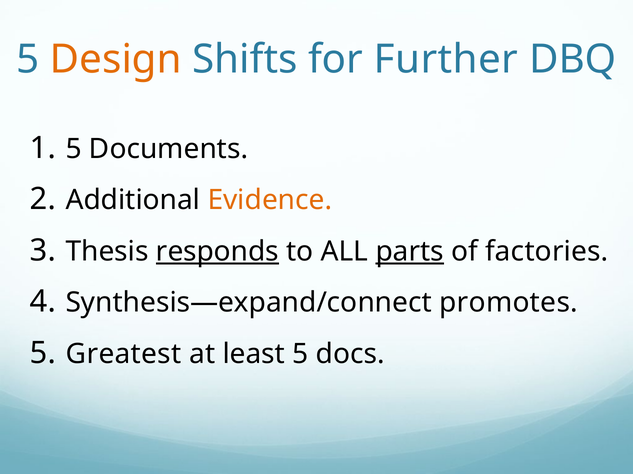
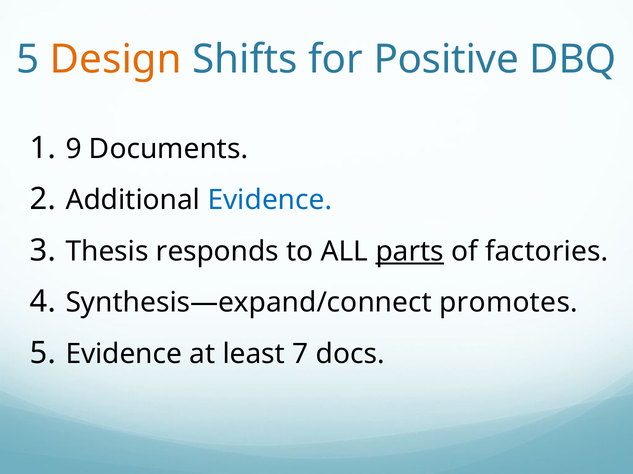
Further: Further -> Positive (446, 59)
5: 5 -> 9 (74, 149)
Evidence colour: orange -> blue (270, 200)
responds underline: present -> none (217, 252)
5 Greatest: Greatest -> Evidence (124, 355)
least 5: 5 -> 7 (300, 355)
